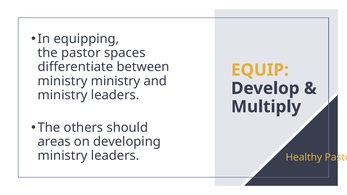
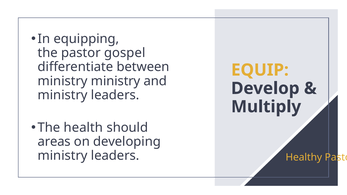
spaces: spaces -> gospel (125, 53)
others: others -> health (83, 128)
